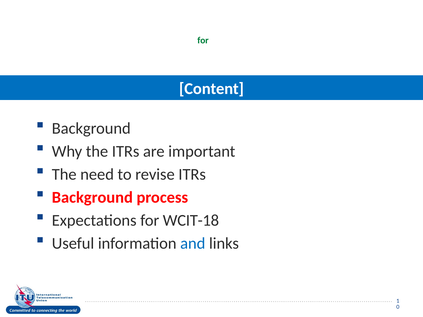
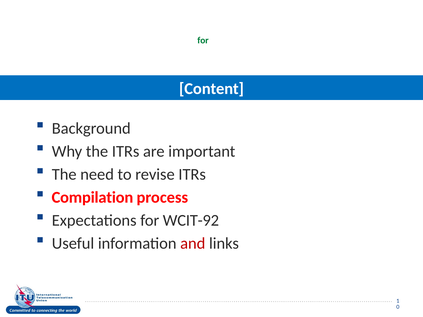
Background: Background -> Compilation (92, 198)
WCIT-18: WCIT-18 -> WCIT-92 (191, 221)
and colour: blue -> red (193, 244)
